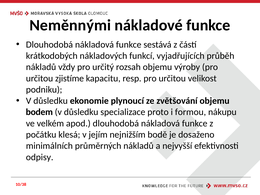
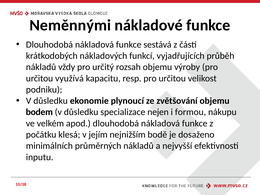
zjistíme: zjistíme -> využívá (69, 78)
proto: proto -> nejen (158, 112)
odpisy: odpisy -> inputu (40, 157)
